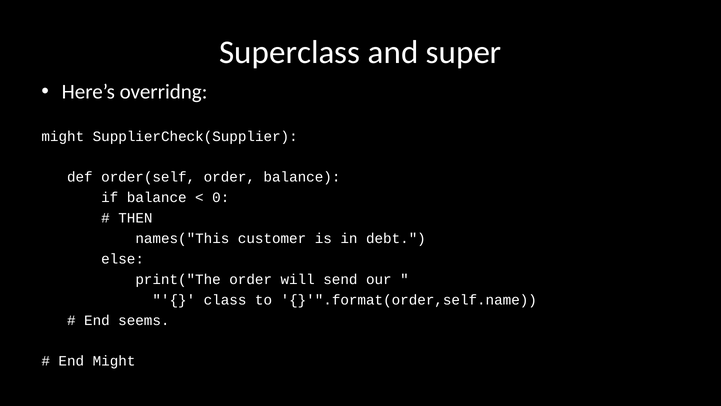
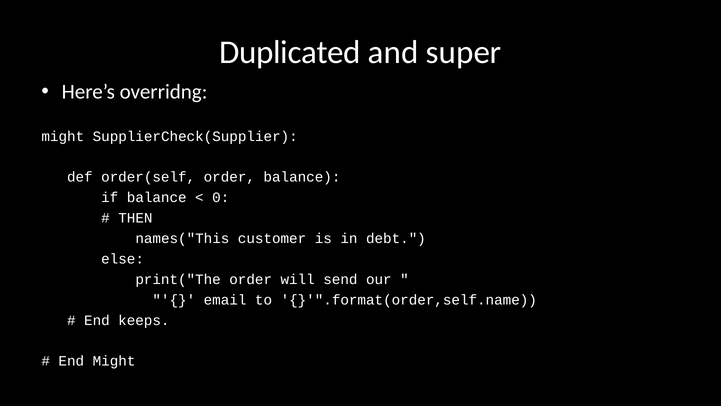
Superclass: Superclass -> Duplicated (290, 52)
class: class -> email (225, 300)
seems: seems -> keeps (144, 320)
